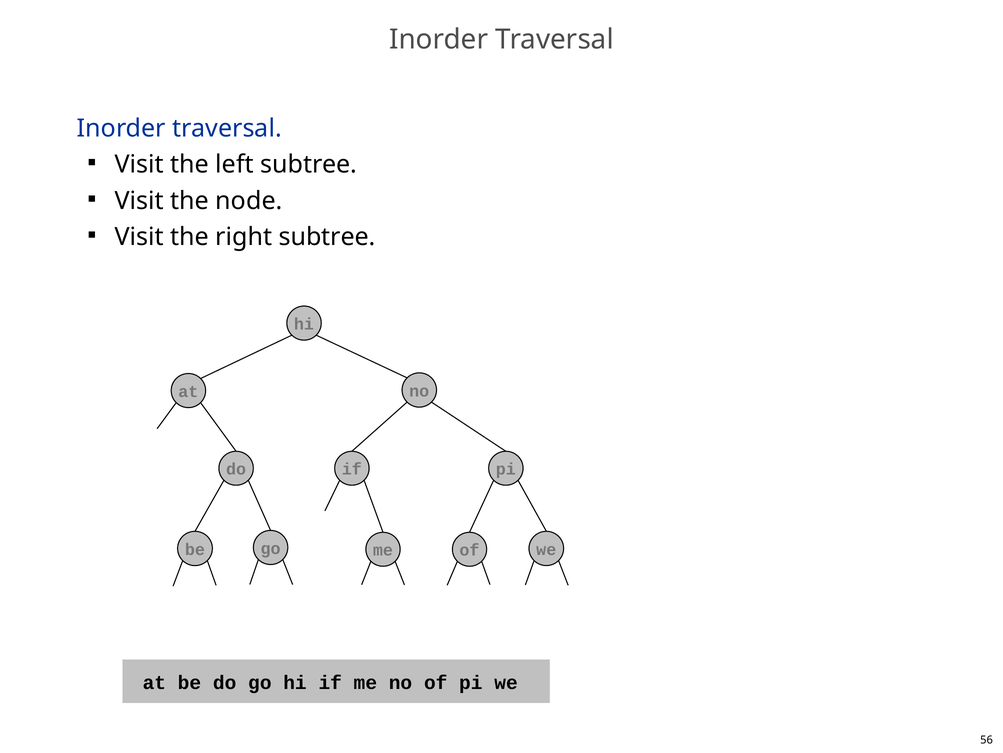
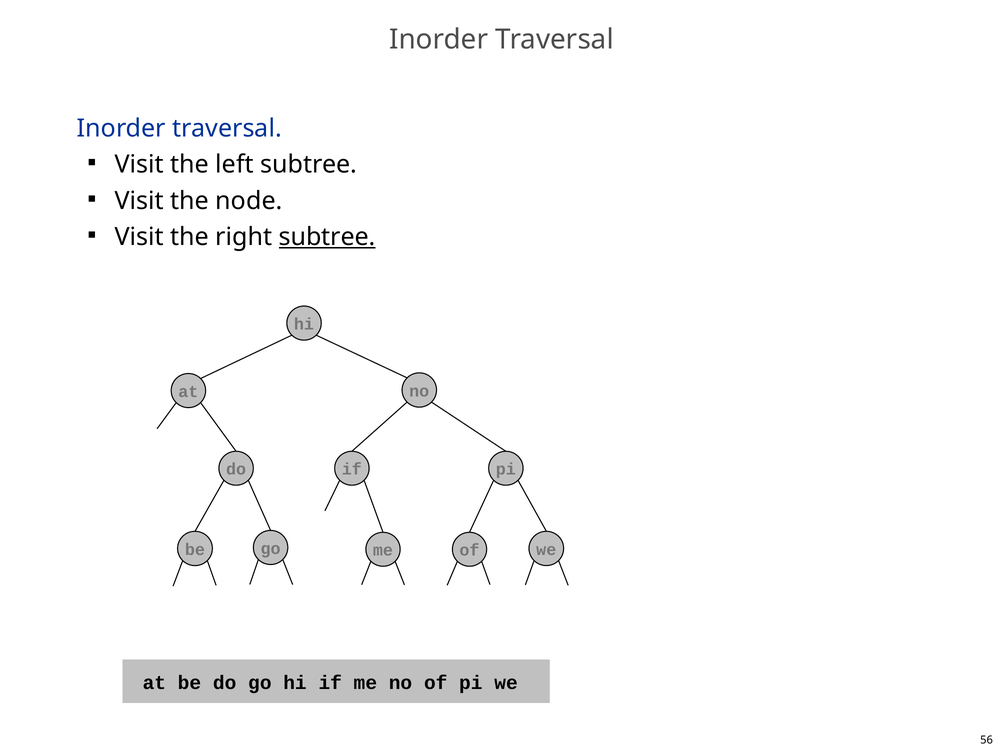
subtree underline: none -> present (327, 237)
